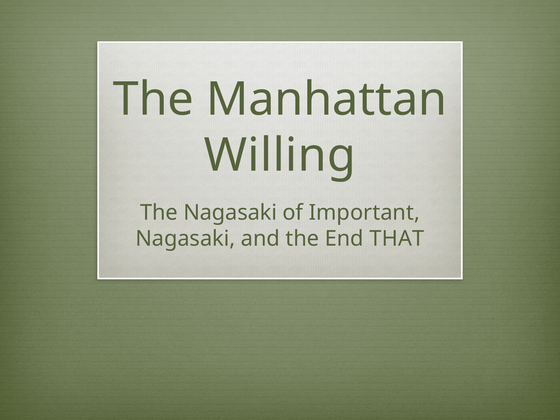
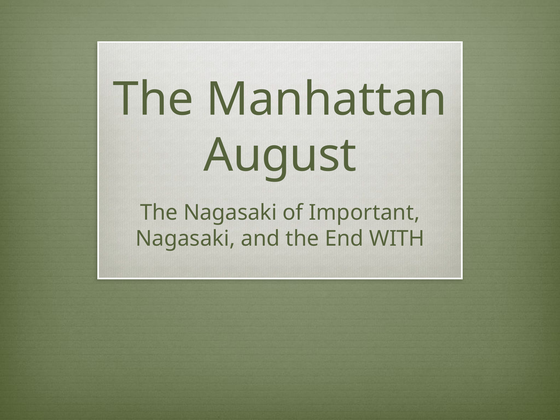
Willing: Willing -> August (280, 156)
THAT: THAT -> WITH (397, 239)
